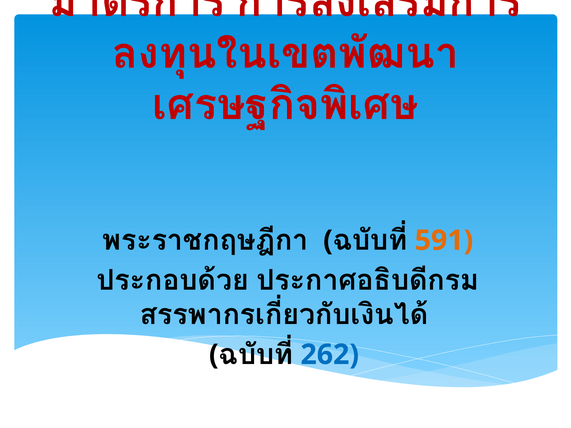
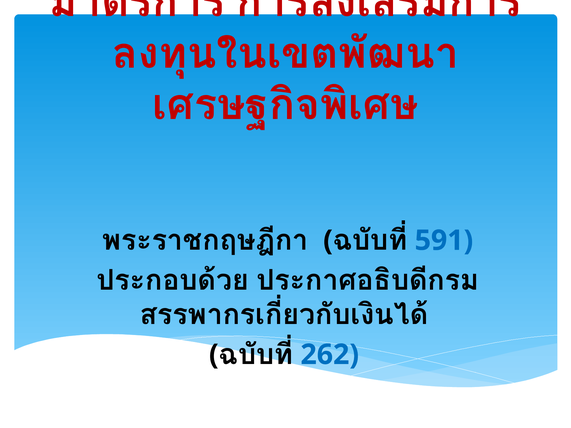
591 colour: orange -> blue (444, 241)
